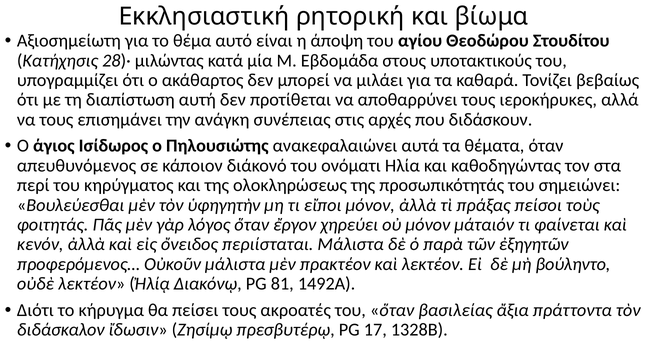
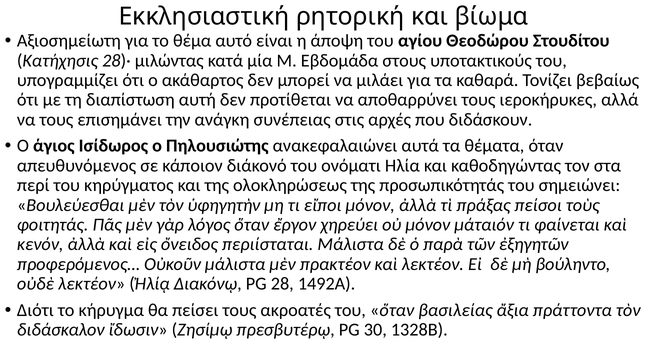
81: 81 -> 28 (282, 284)
17: 17 -> 30 (375, 330)
